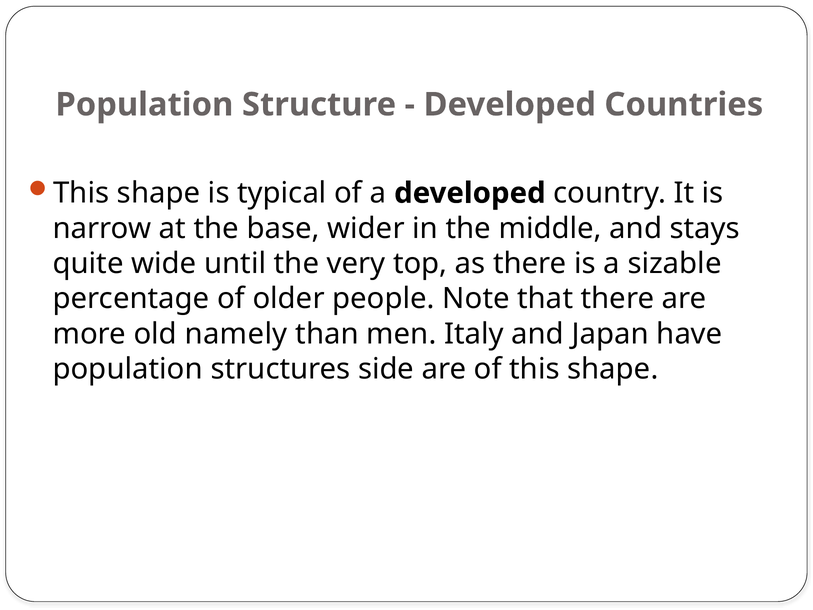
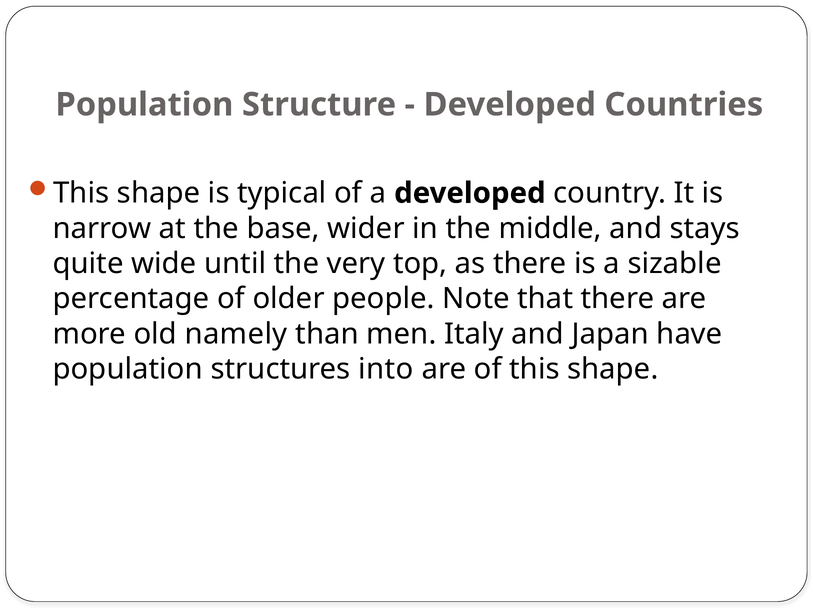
side: side -> into (386, 369)
